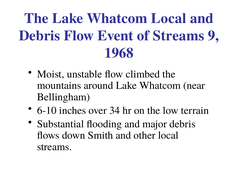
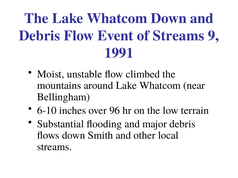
Whatcom Local: Local -> Down (169, 18)
1968: 1968 -> 1991 (119, 53)
34: 34 -> 96 (115, 111)
